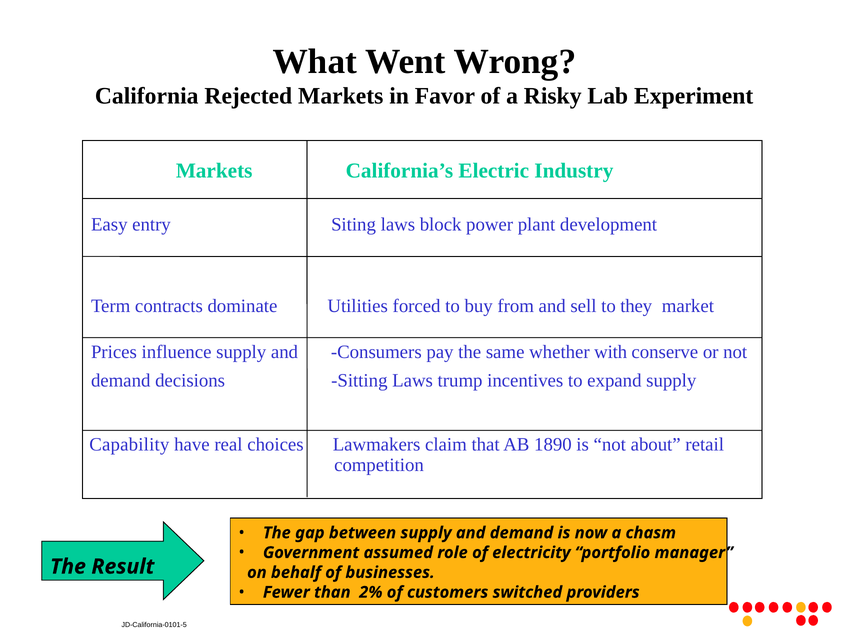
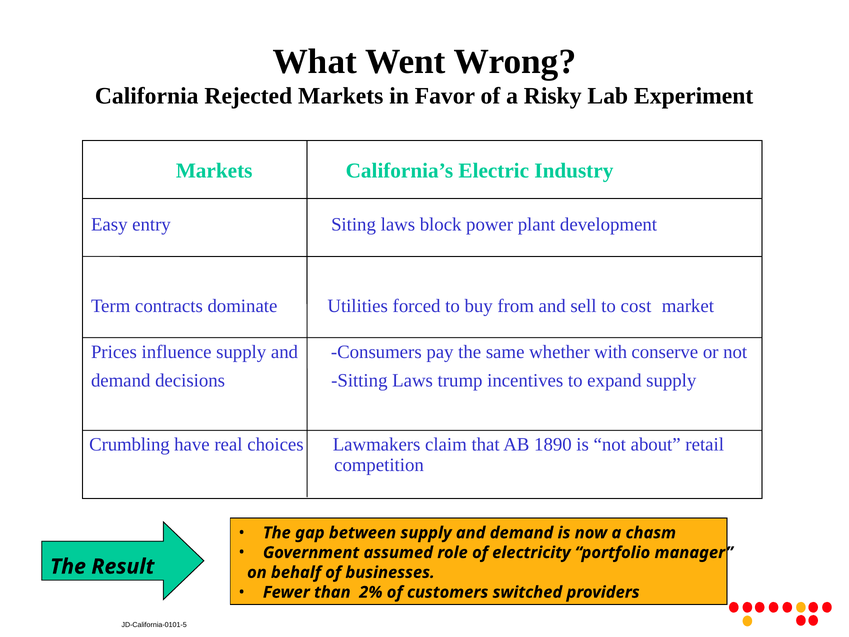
they: they -> cost (636, 306)
Capability: Capability -> Crumbling (129, 445)
